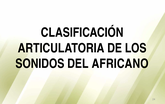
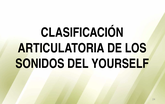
AFRICANO: AFRICANO -> YOURSELF (120, 64)
